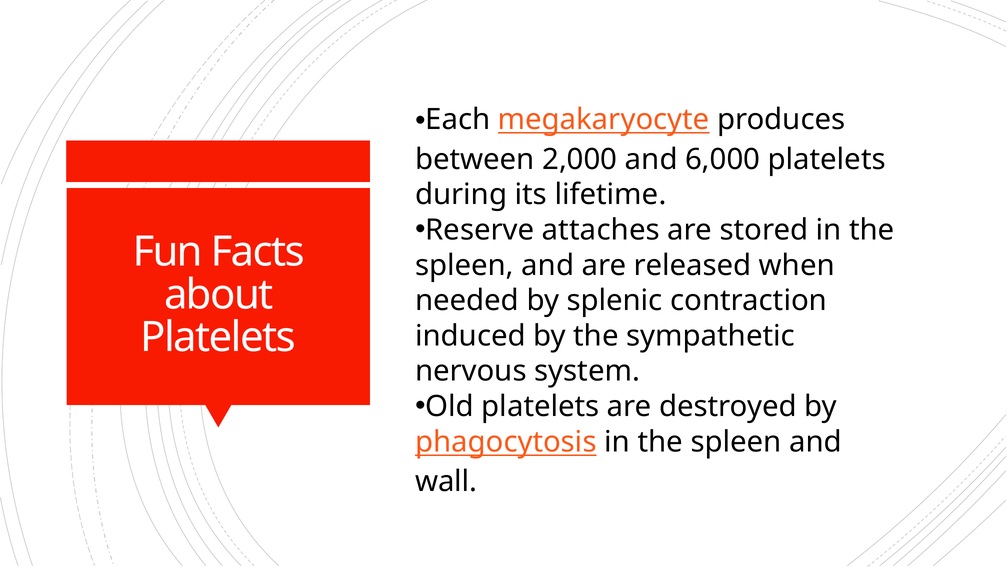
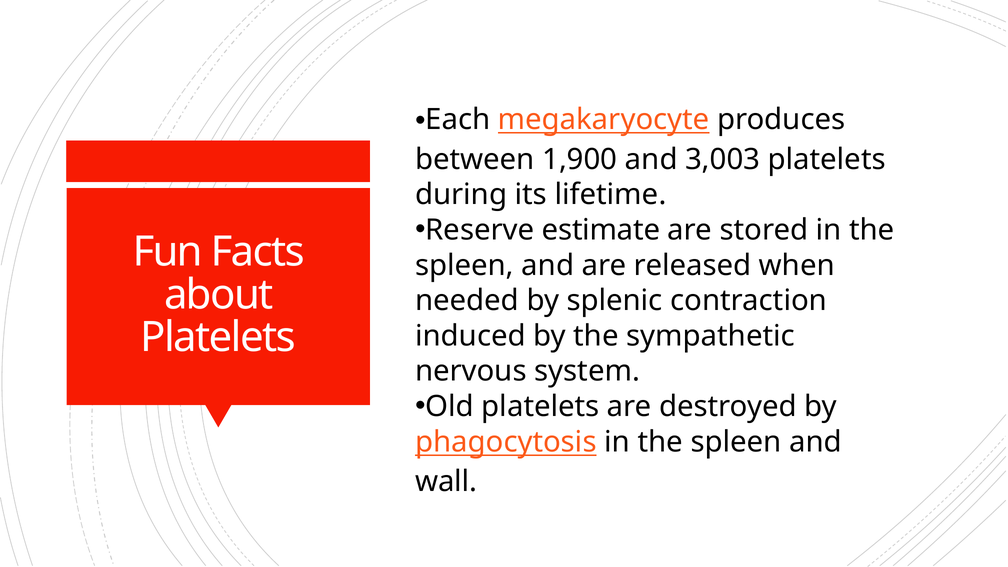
2,000: 2,000 -> 1,900 (580, 159)
6,000: 6,000 -> 3,003 (723, 159)
attaches: attaches -> estimate (601, 230)
